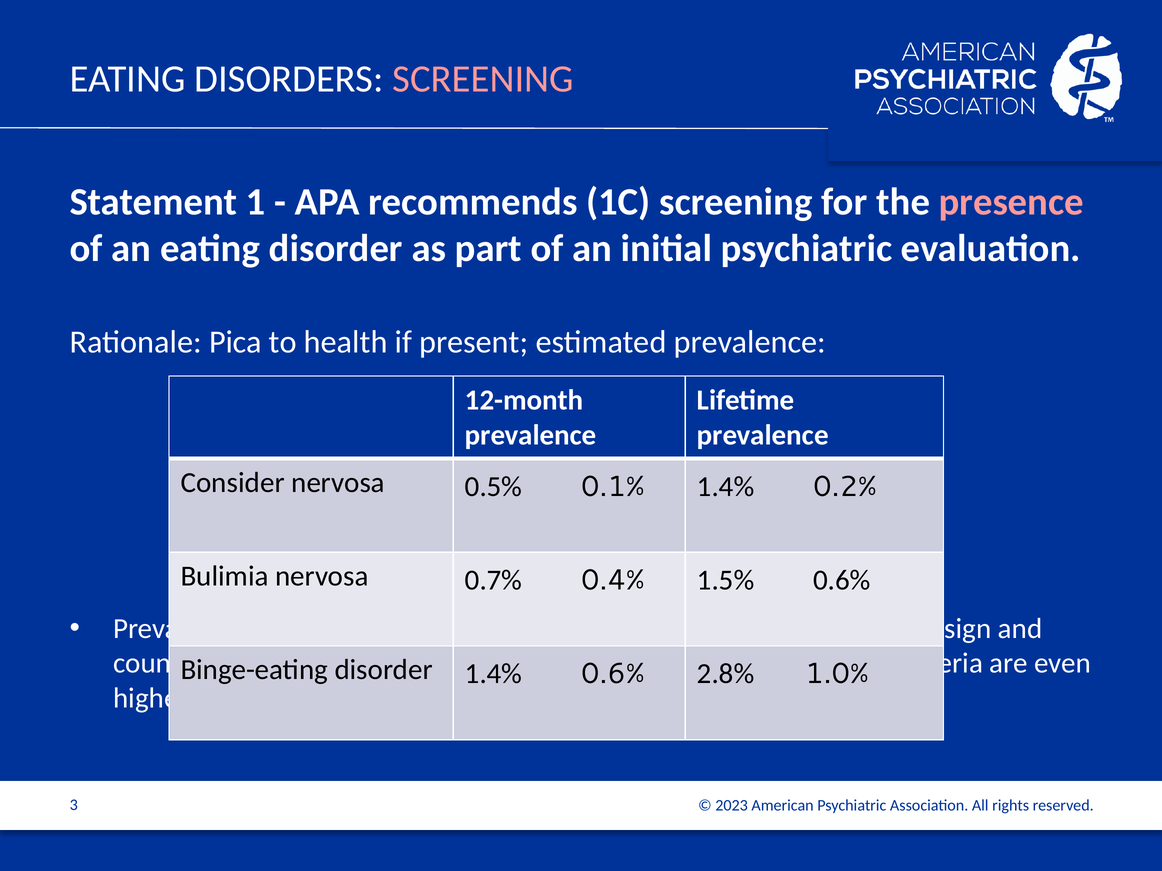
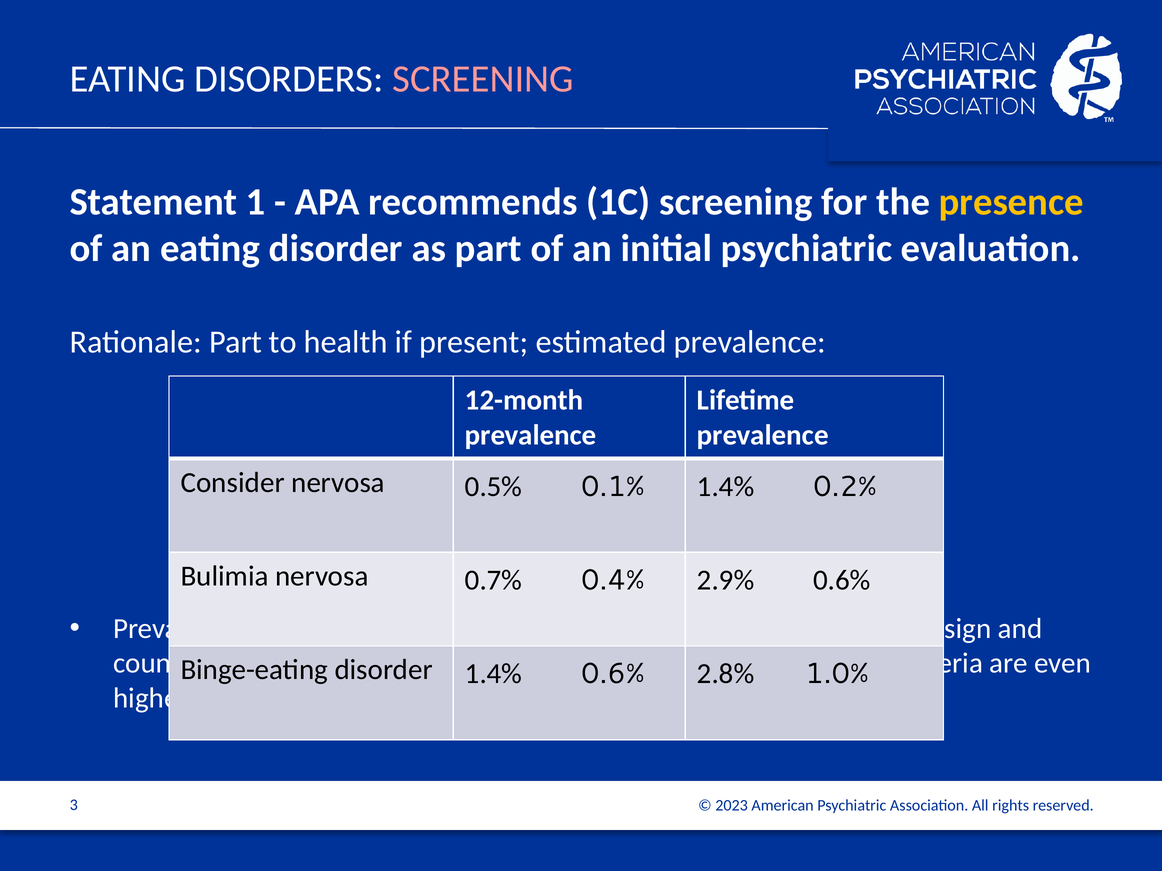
presence colour: pink -> yellow (1011, 202)
Rationale Pica: Pica -> Part (236, 343)
1.5%: 1.5% -> 2.9% (726, 581)
